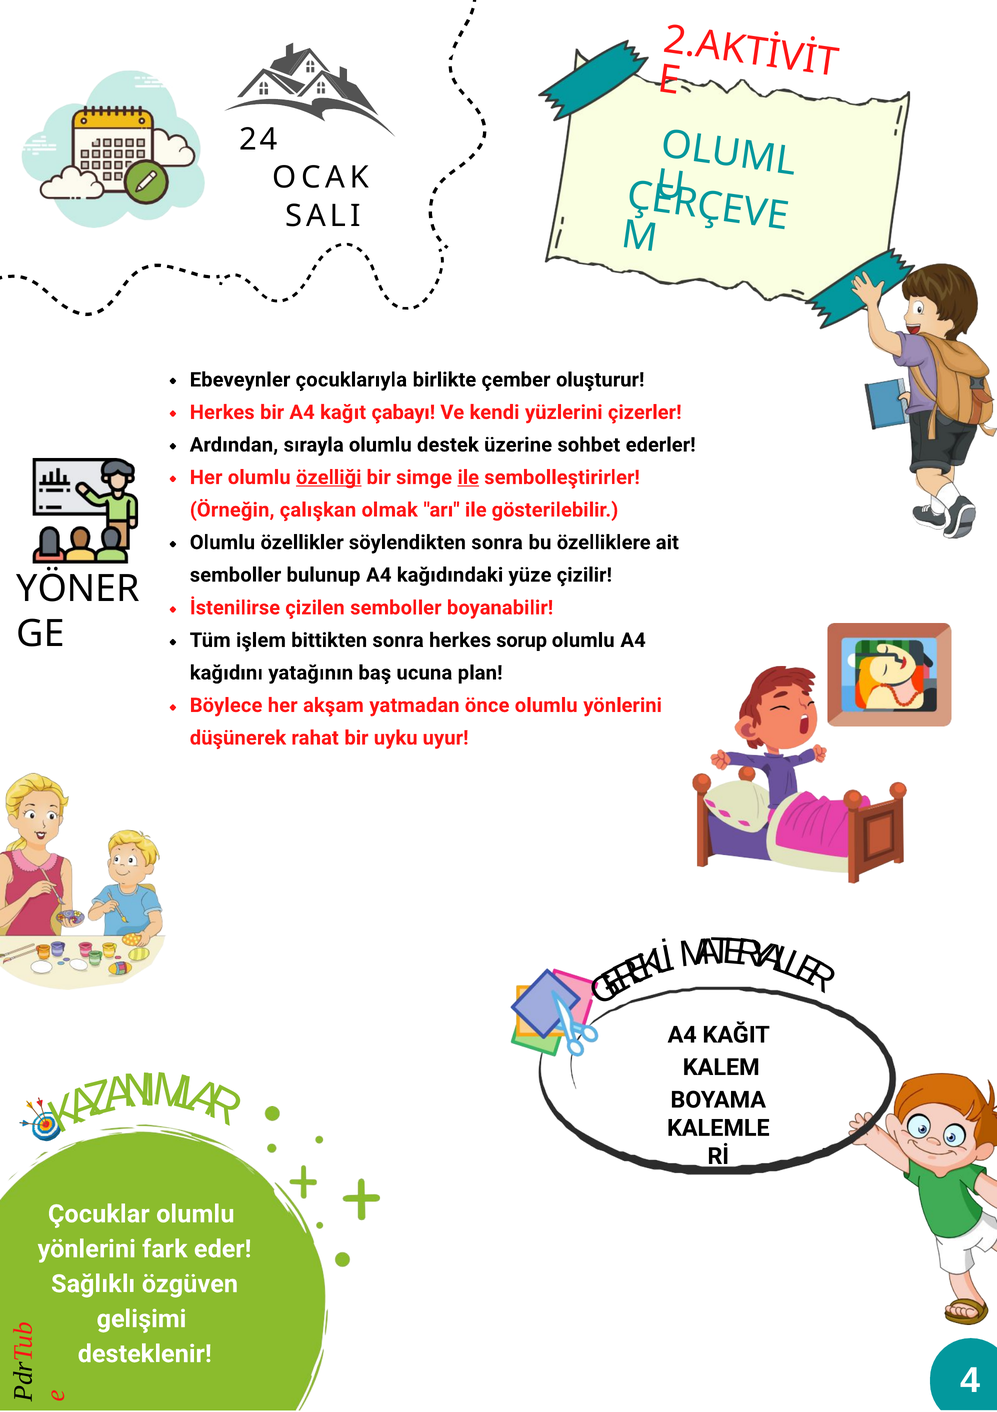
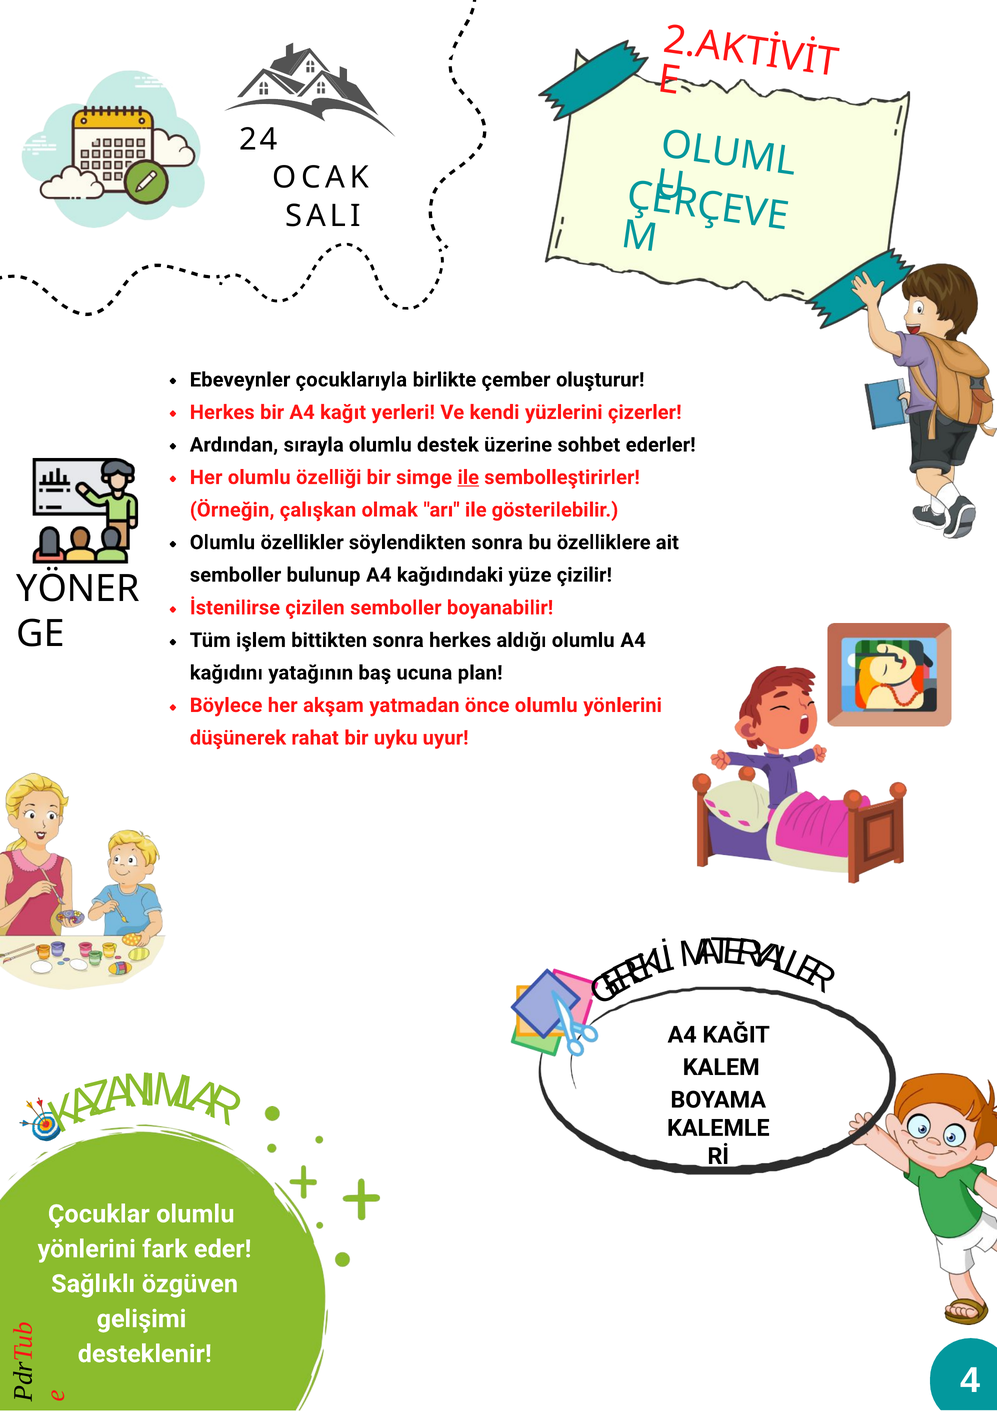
çabayı: çabayı -> yerleri (403, 412)
özelliği underline: present -> none (329, 477)
sorup: sorup -> aldığı (522, 640)
